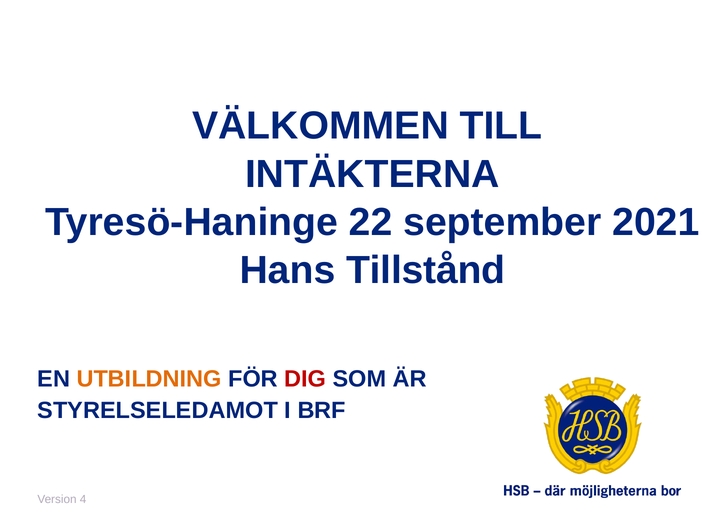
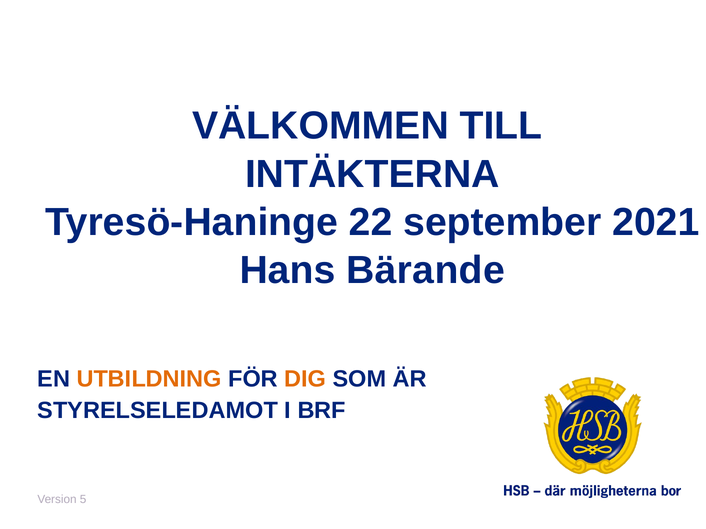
Tillstånd: Tillstånd -> Bärande (425, 271)
DIG colour: red -> orange (305, 380)
4: 4 -> 5 (83, 500)
